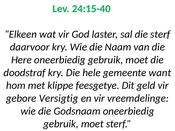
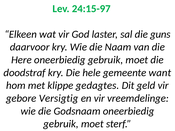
24:15-40: 24:15-40 -> 24:15-97 (91, 9)
die sterf: sterf -> guns (160, 34)
feesgetye: feesgetye -> gedagtes (97, 86)
